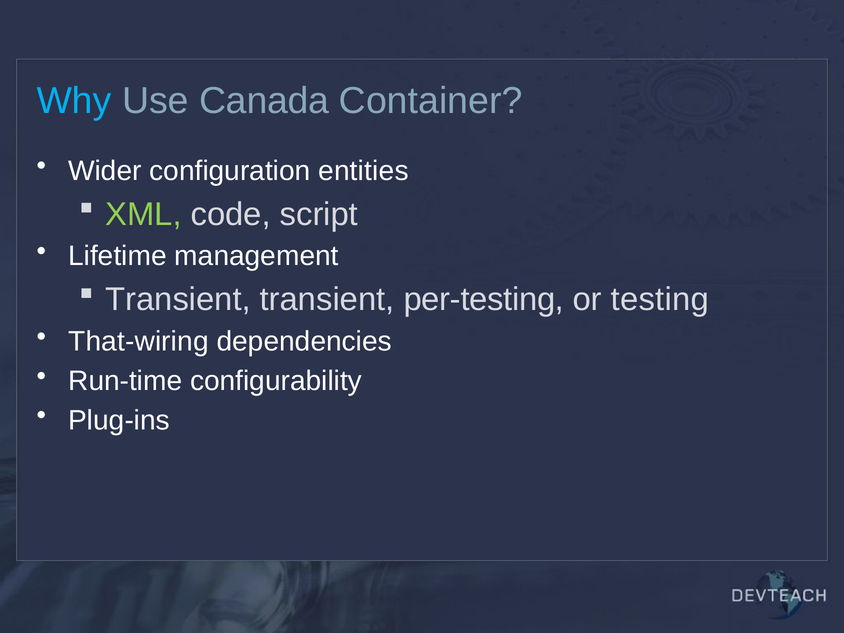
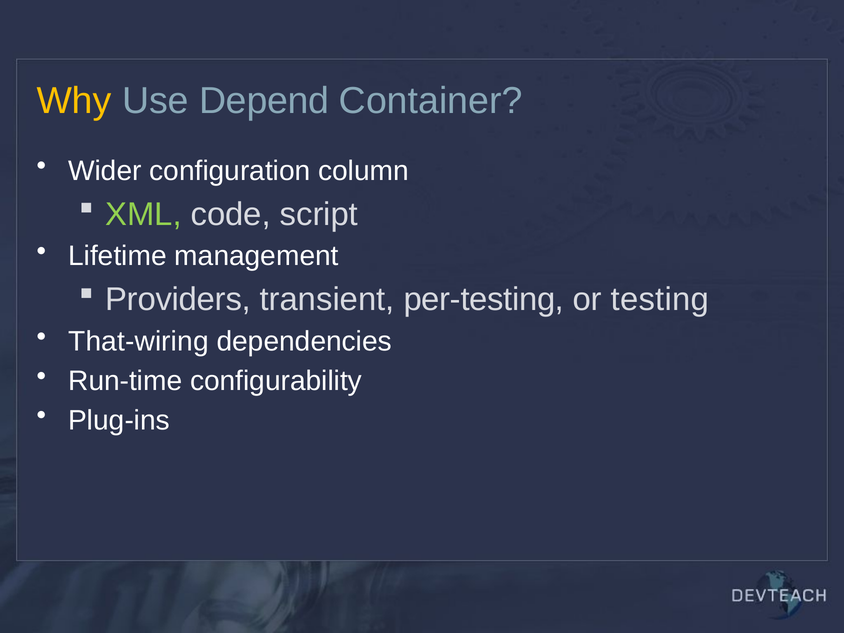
Why colour: light blue -> yellow (74, 101)
Canada: Canada -> Depend (264, 101)
entities: entities -> column (364, 171)
Transient: Transient -> Providers (178, 300)
